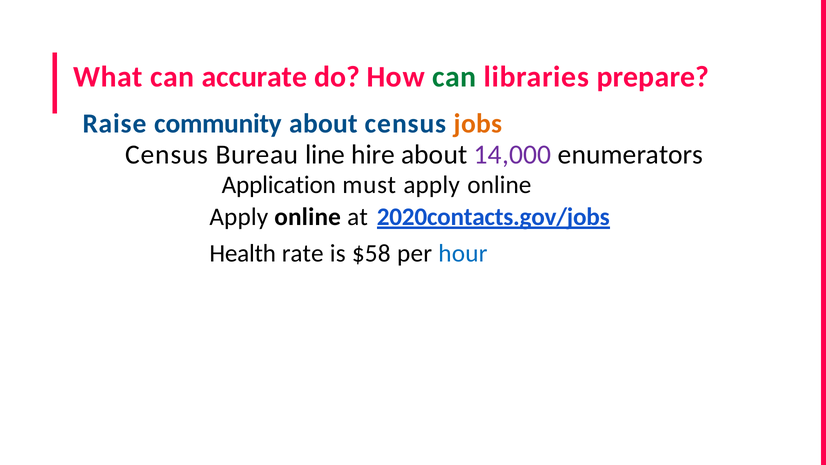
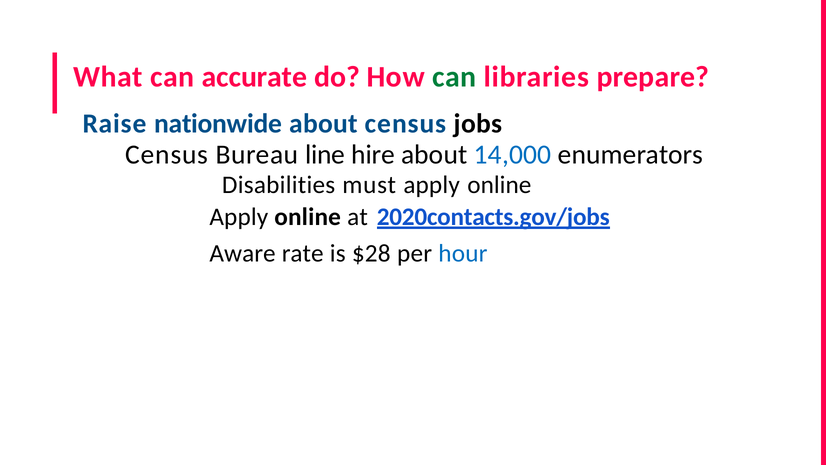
community: community -> nationwide (218, 124)
jobs colour: orange -> black (478, 124)
14,000 colour: purple -> blue (512, 155)
Application: Application -> Disabilities (279, 185)
Health: Health -> Aware (243, 253)
$58: $58 -> $28 (371, 253)
